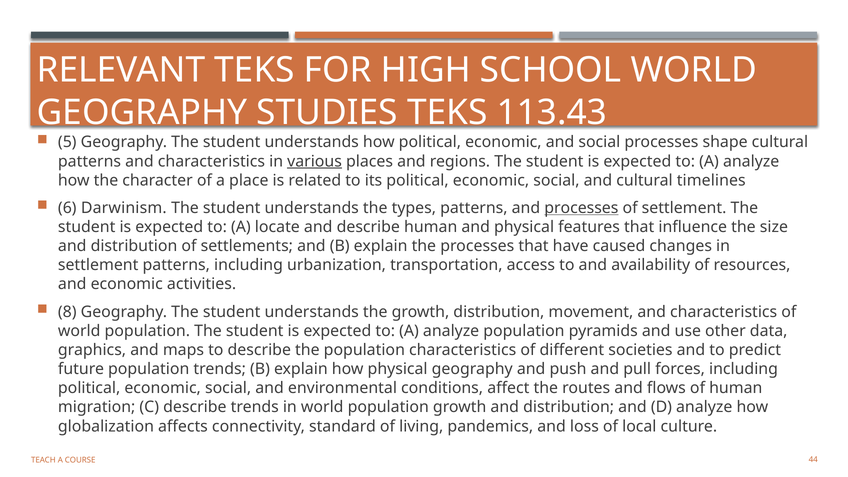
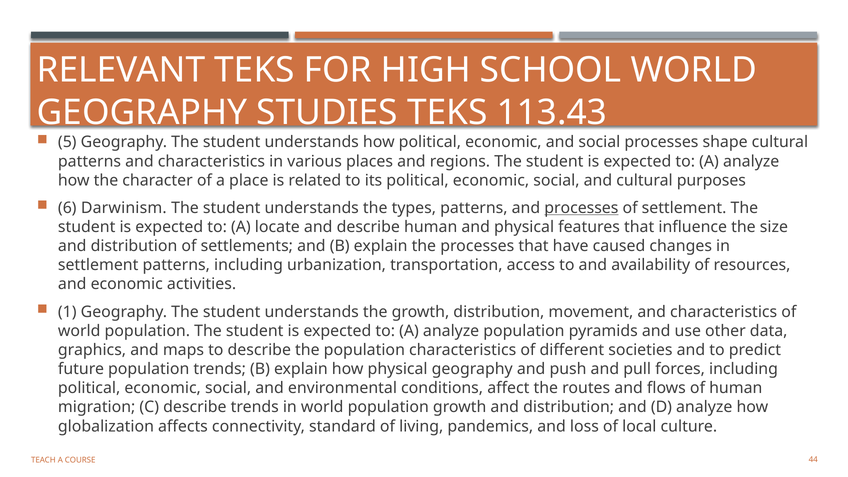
various underline: present -> none (315, 161)
timelines: timelines -> purposes (711, 180)
8: 8 -> 1 (67, 312)
